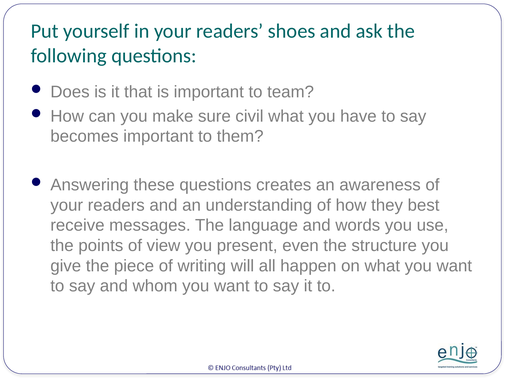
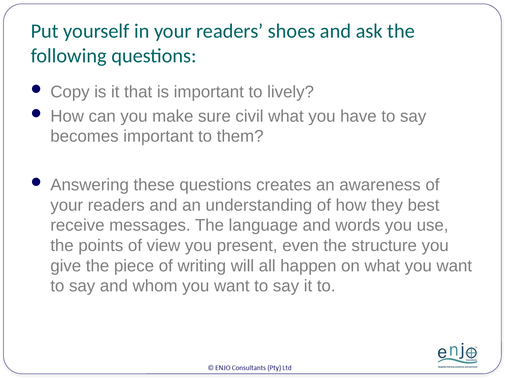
Does: Does -> Copy (70, 92)
team: team -> lively (291, 92)
